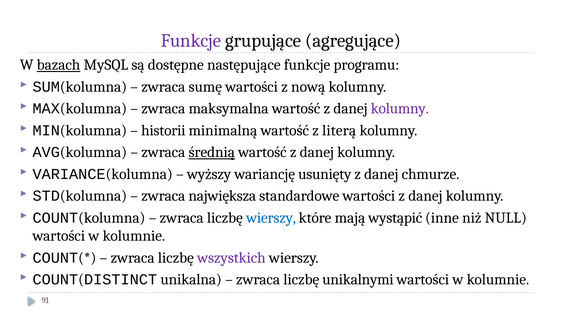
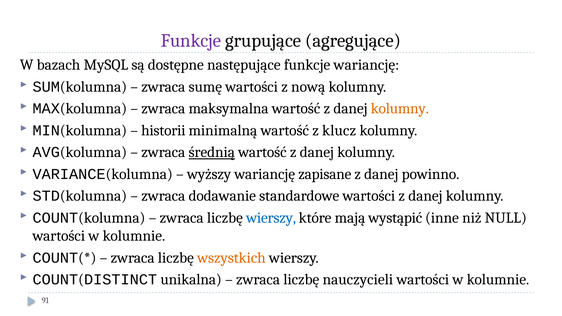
bazach underline: present -> none (58, 65)
funkcje programu: programu -> wariancję (366, 65)
kolumny colour: purple -> orange (400, 109)
literą: literą -> klucz (339, 130)
usunięty: usunięty -> zapisane (325, 174)
chmurze: chmurze -> powinno (431, 174)
największa: największa -> dodawanie (222, 196)
wszystkich colour: purple -> orange (231, 258)
unikalnymi: unikalnymi -> nauczycieli (358, 280)
